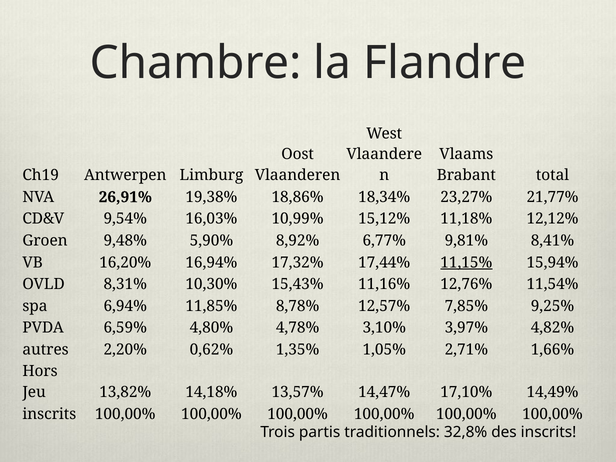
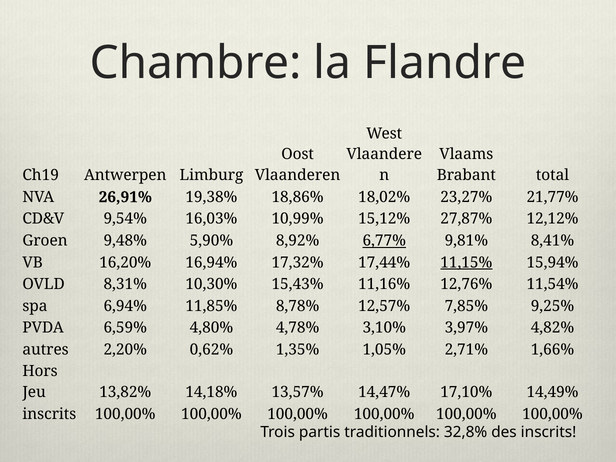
18,34%: 18,34% -> 18,02% (384, 197)
11,18%: 11,18% -> 27,87% (466, 219)
6,77% underline: none -> present (384, 241)
